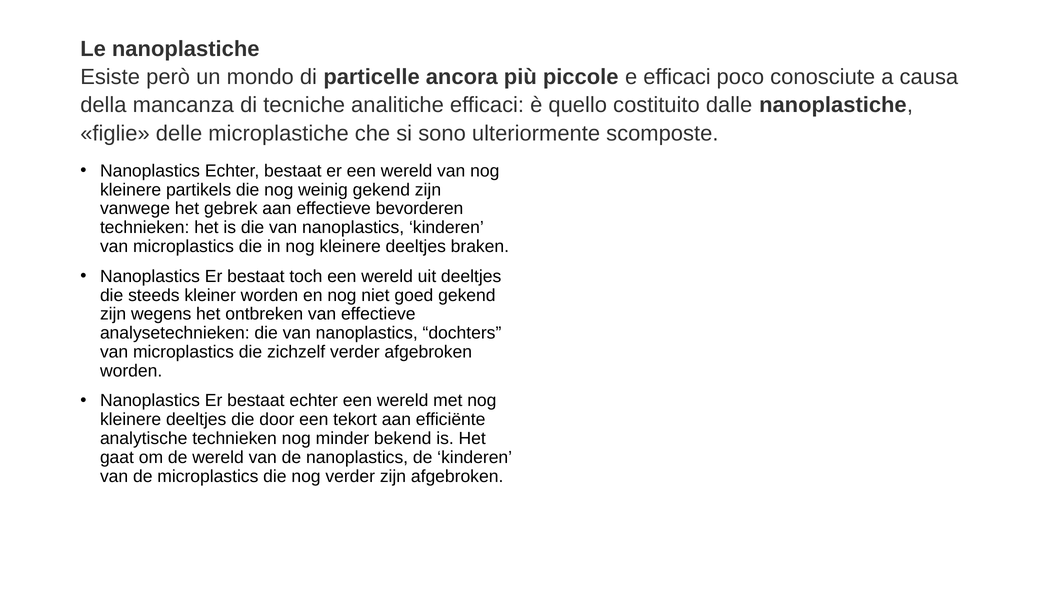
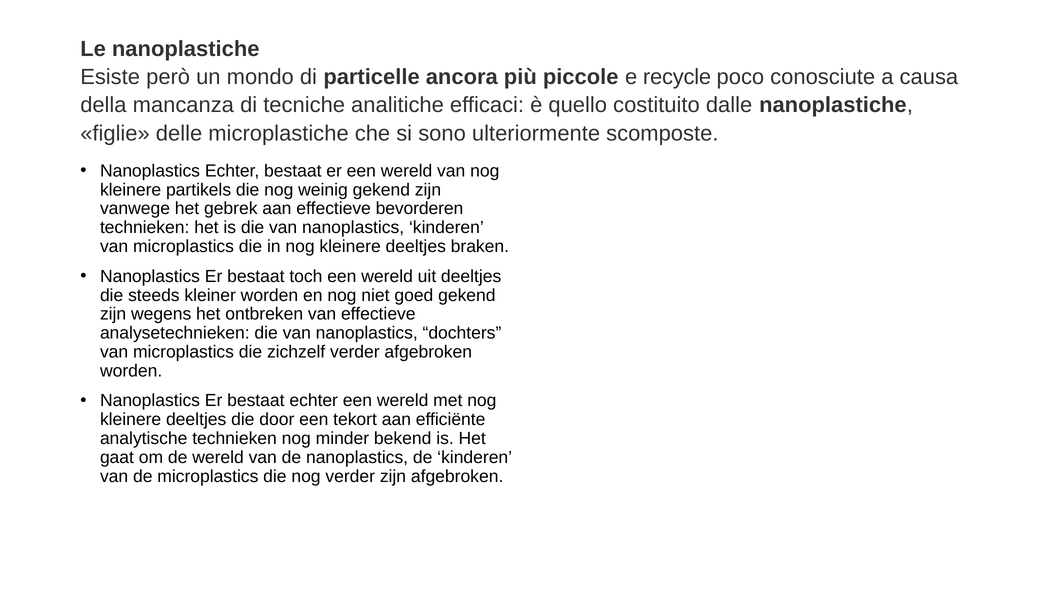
e efficaci: efficaci -> recycle (677, 77)
